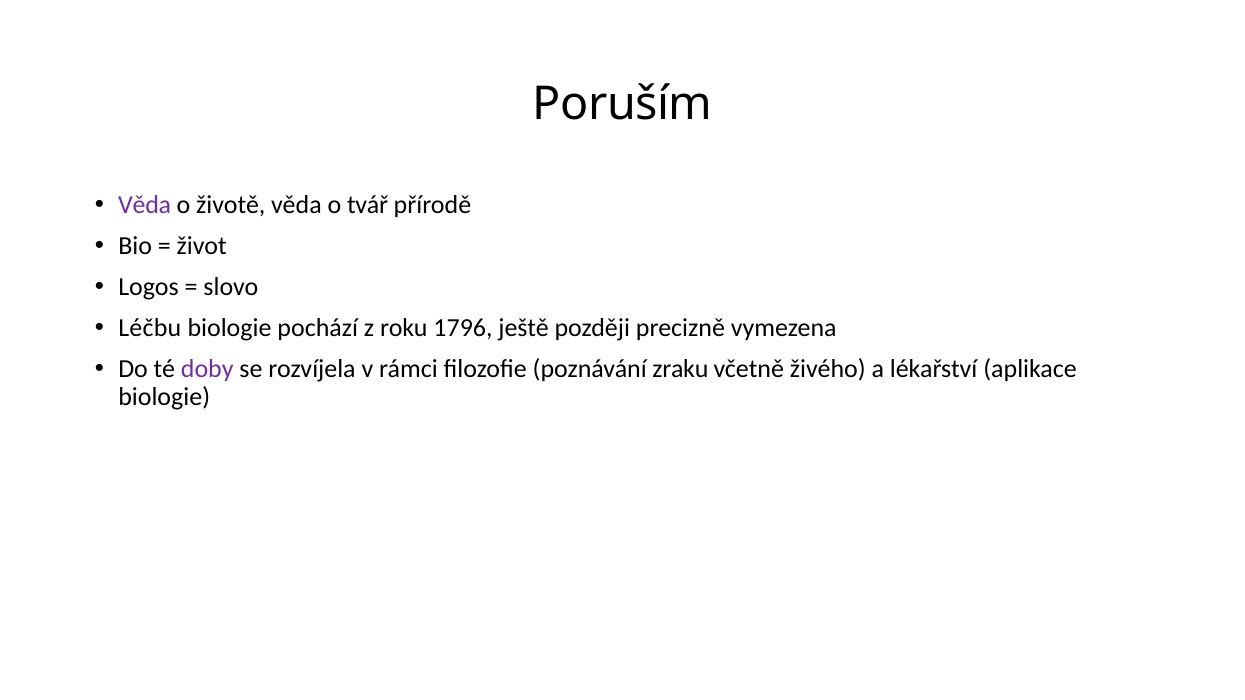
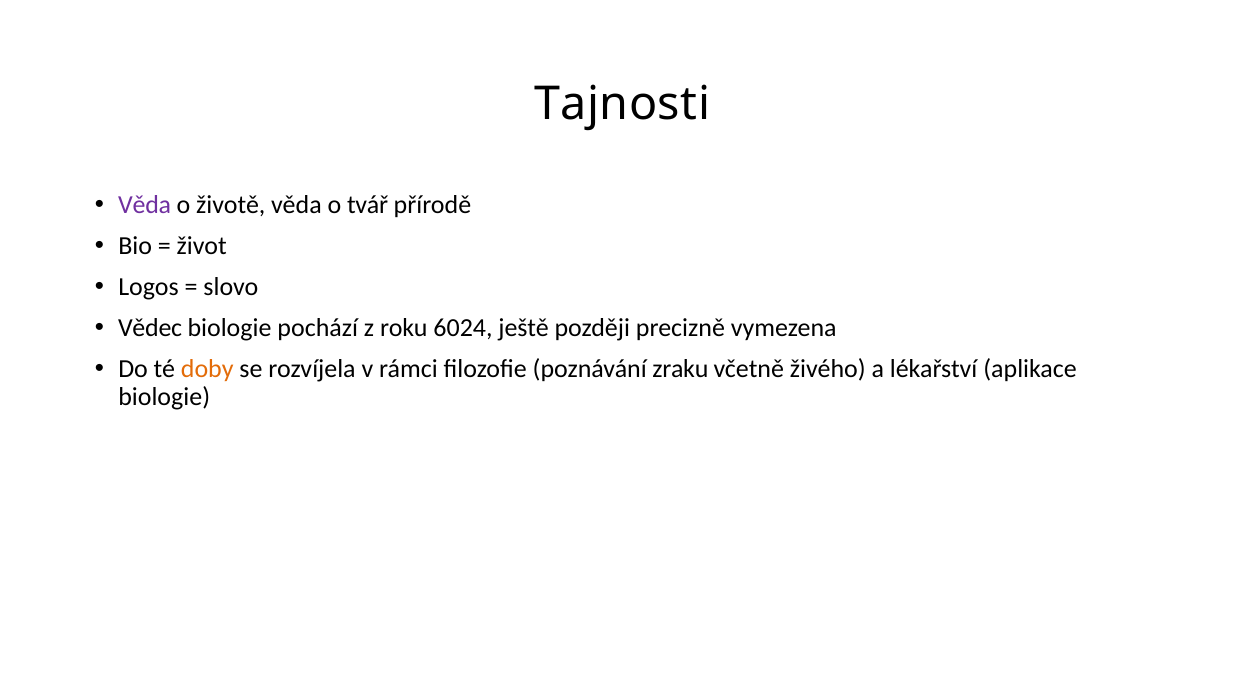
Poruším: Poruším -> Tajnosti (622, 105)
Léčbu: Léčbu -> Vědec (150, 328)
1796: 1796 -> 6024 (463, 328)
doby colour: purple -> orange (207, 369)
